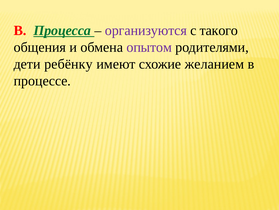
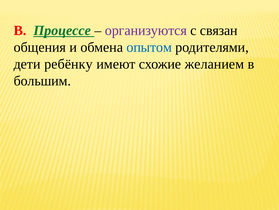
Процесса: Процесса -> Процессе (62, 30)
такого: такого -> связан (219, 30)
опытом colour: purple -> blue (149, 47)
процессе: процессе -> большим (42, 81)
